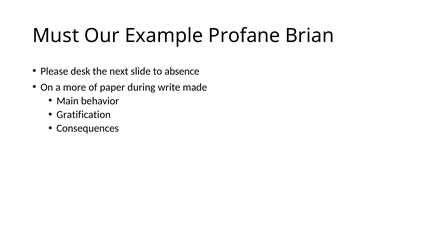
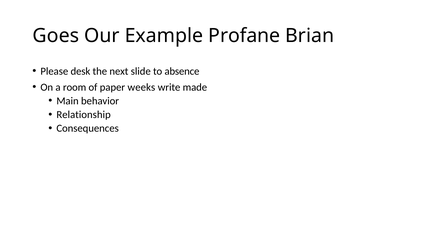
Must: Must -> Goes (56, 36)
more: more -> room (75, 87)
during: during -> weeks (141, 87)
Gratification: Gratification -> Relationship (84, 114)
